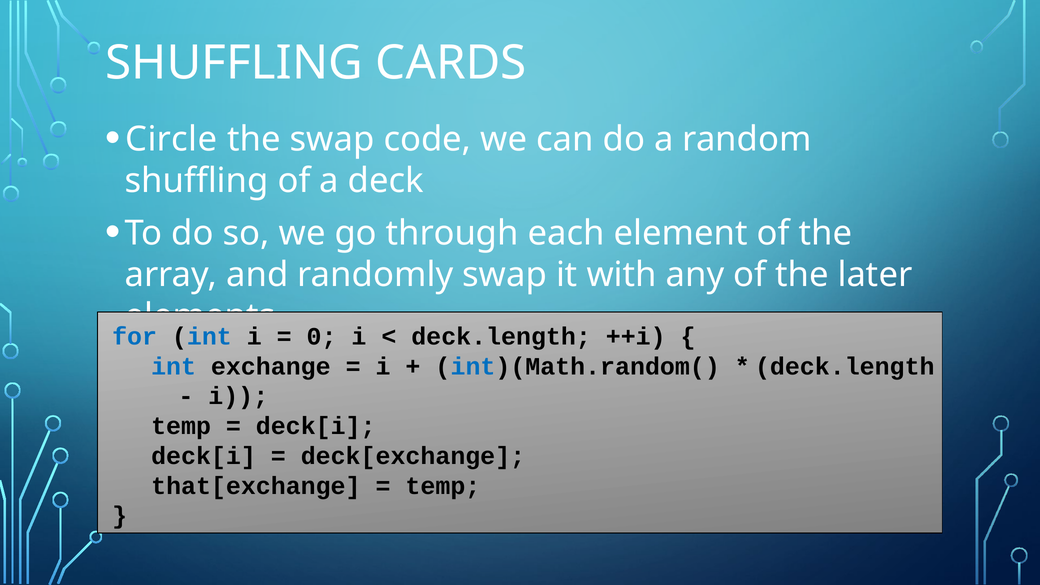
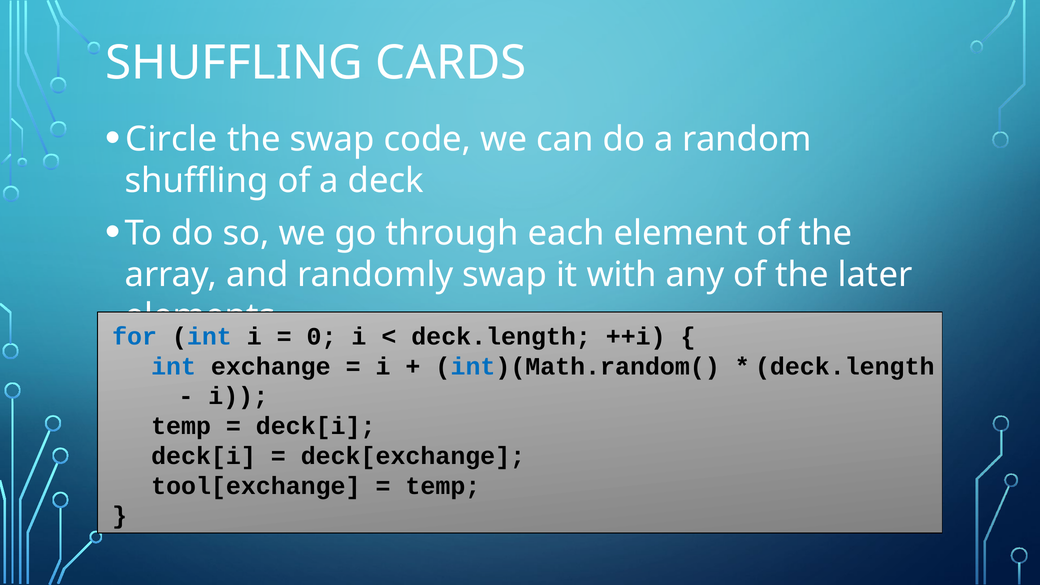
that[exchange: that[exchange -> tool[exchange (256, 486)
